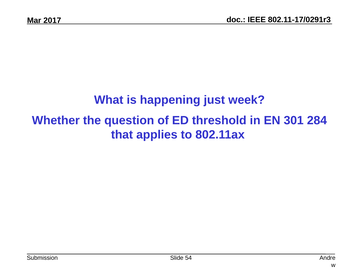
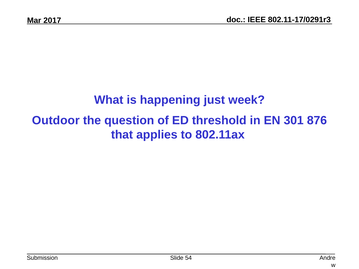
Whether: Whether -> Outdoor (56, 120)
284: 284 -> 876 (317, 120)
